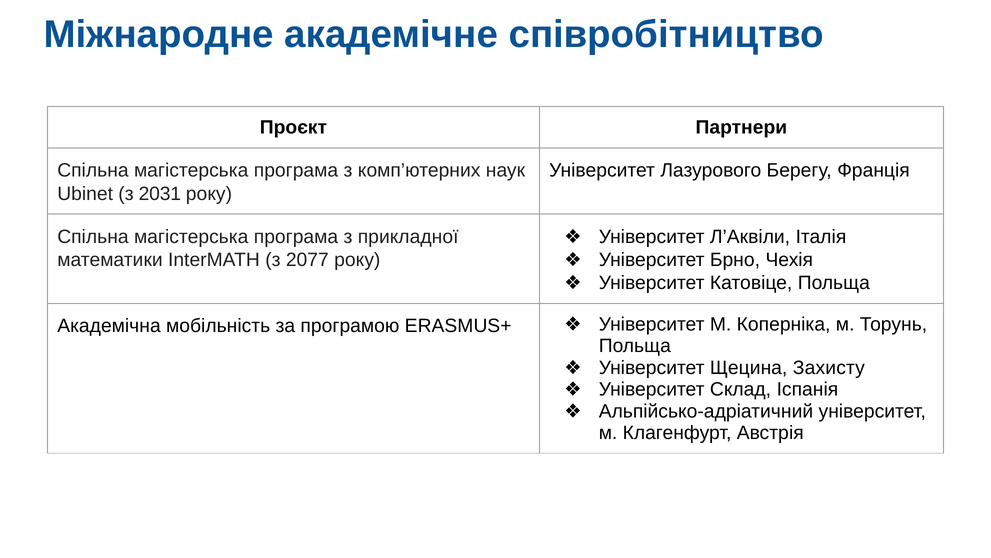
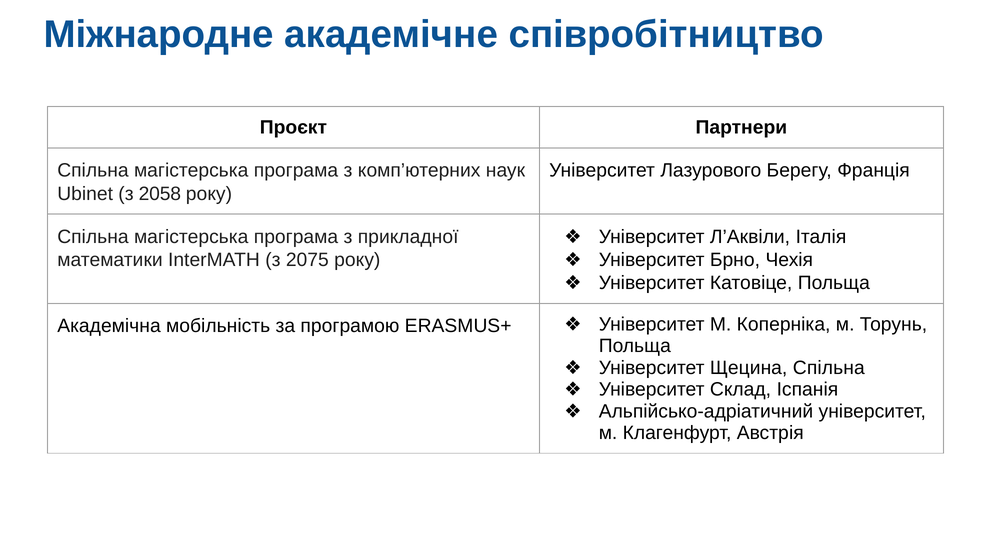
2031: 2031 -> 2058 (160, 194)
2077: 2077 -> 2075 (307, 260)
Щецина Захисту: Захисту -> Спільна (829, 367)
